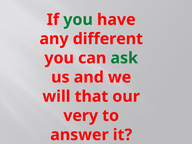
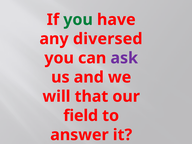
different: different -> diversed (108, 39)
ask colour: green -> purple (124, 58)
very: very -> field (81, 116)
